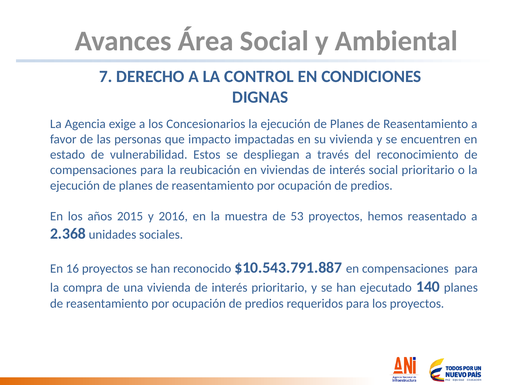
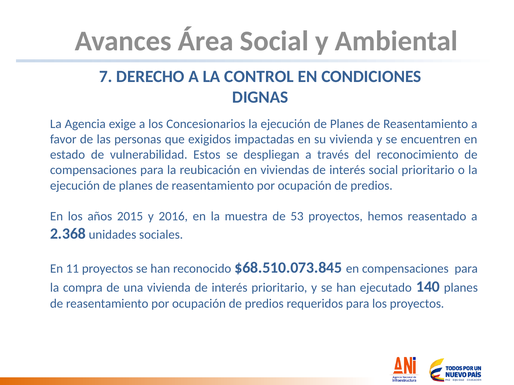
impacto: impacto -> exigidos (210, 139)
16: 16 -> 11 (72, 269)
$10.543.791.887: $10.543.791.887 -> $68.510.073.845 (288, 268)
